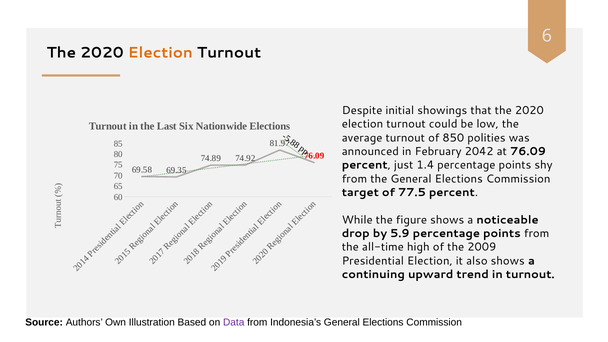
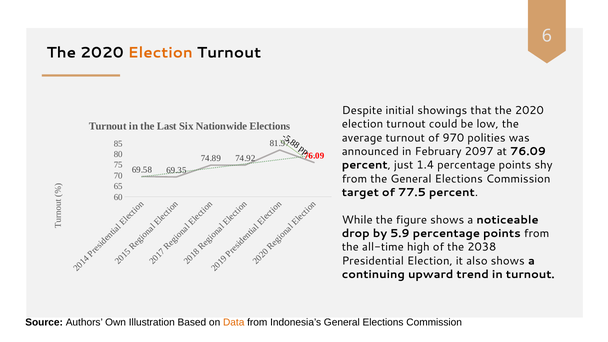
850: 850 -> 970 (453, 138)
2042: 2042 -> 2097 (479, 151)
2009: 2009 -> 2038 (482, 247)
Data colour: purple -> orange (234, 322)
